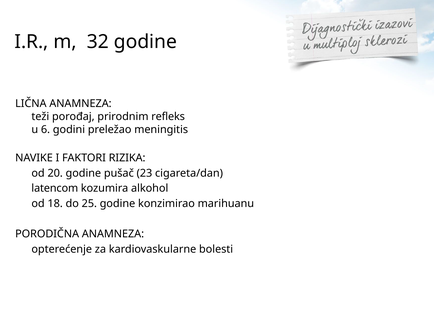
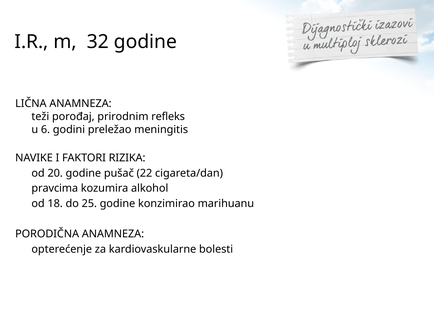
23: 23 -> 22 (144, 173)
latencom: latencom -> pravcima (55, 188)
